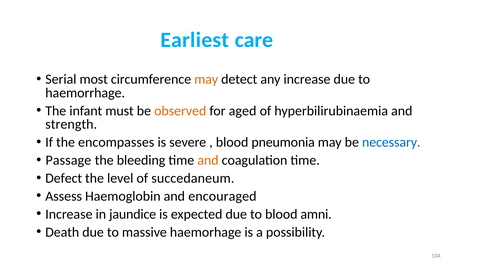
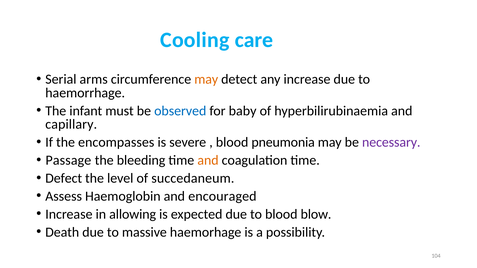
Earliest: Earliest -> Cooling (195, 40)
most: most -> arms (94, 79)
observed colour: orange -> blue (180, 111)
aged: aged -> baby (243, 111)
strength: strength -> capillary (71, 125)
necessary colour: blue -> purple (391, 143)
jaundice: jaundice -> allowing (133, 215)
amni: amni -> blow (316, 215)
